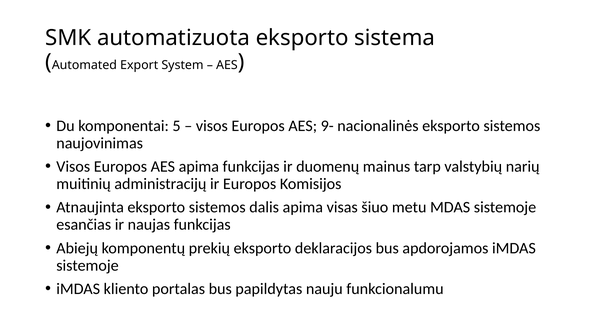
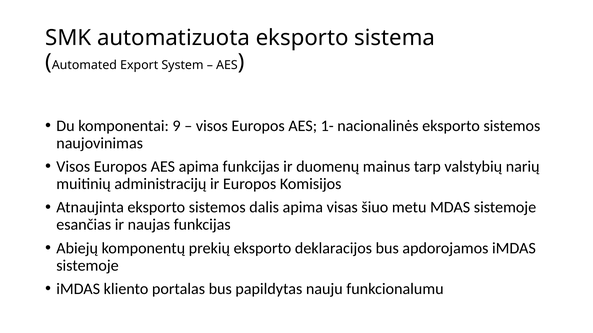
5: 5 -> 9 (177, 126)
9-: 9- -> 1- (327, 126)
